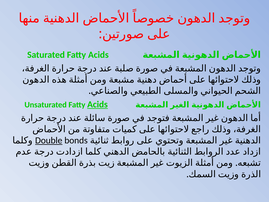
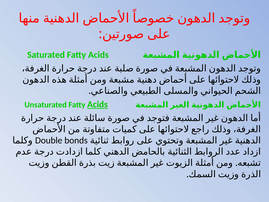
Double underline: present -> none (49, 140)
